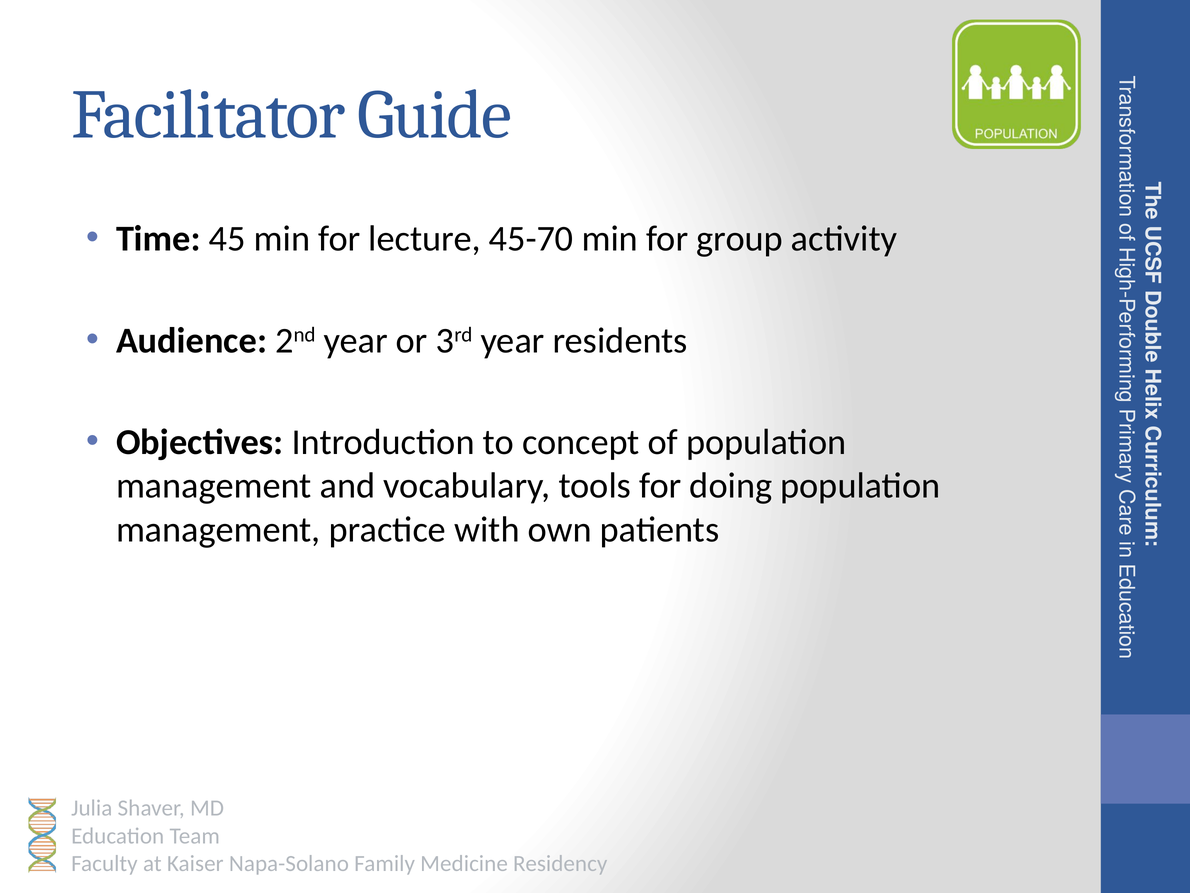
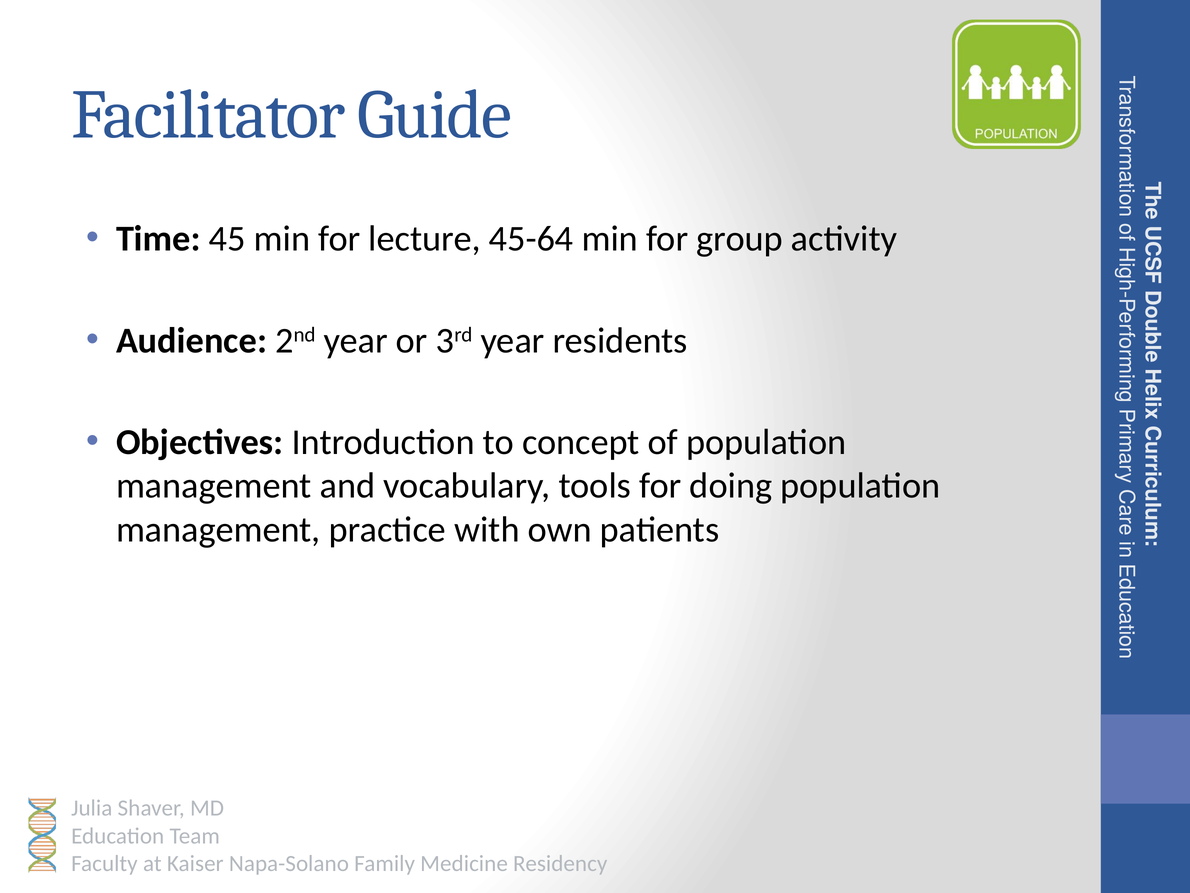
45-70: 45-70 -> 45-64 (531, 239)
